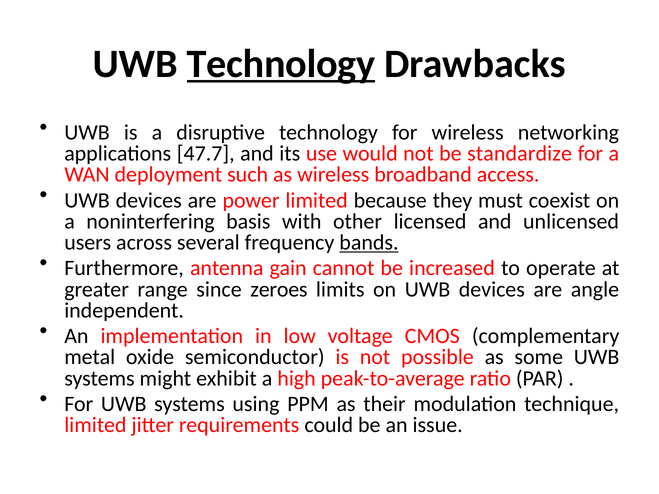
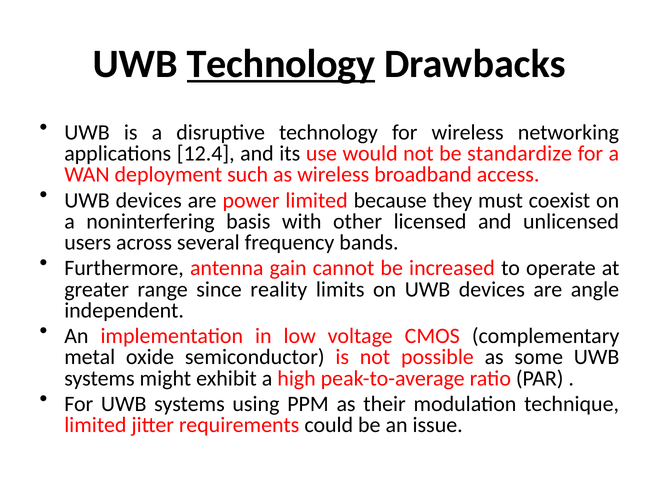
47.7: 47.7 -> 12.4 (206, 154)
bands underline: present -> none (369, 243)
zeroes: zeroes -> reality (279, 289)
